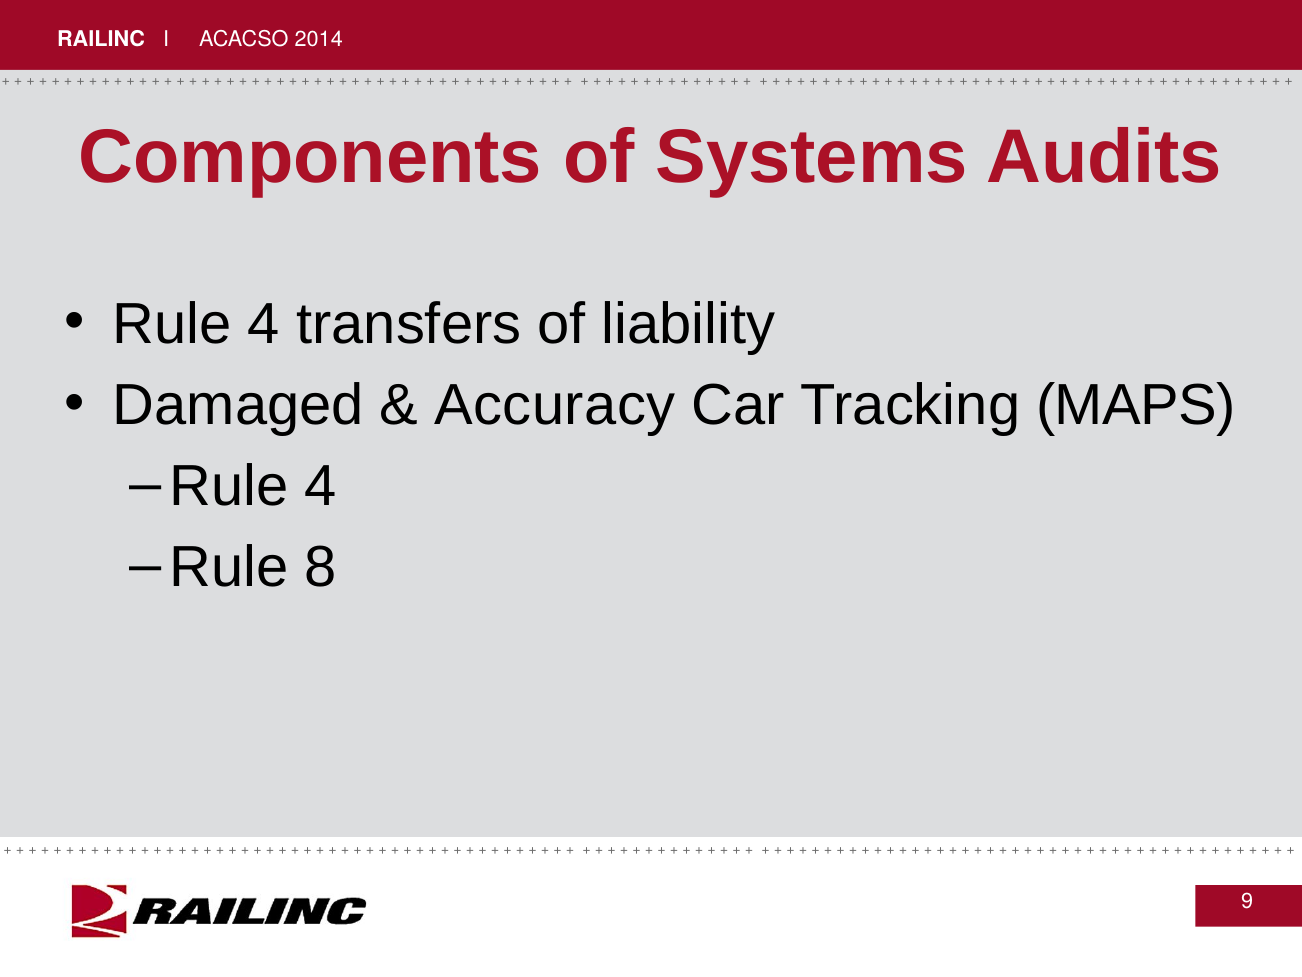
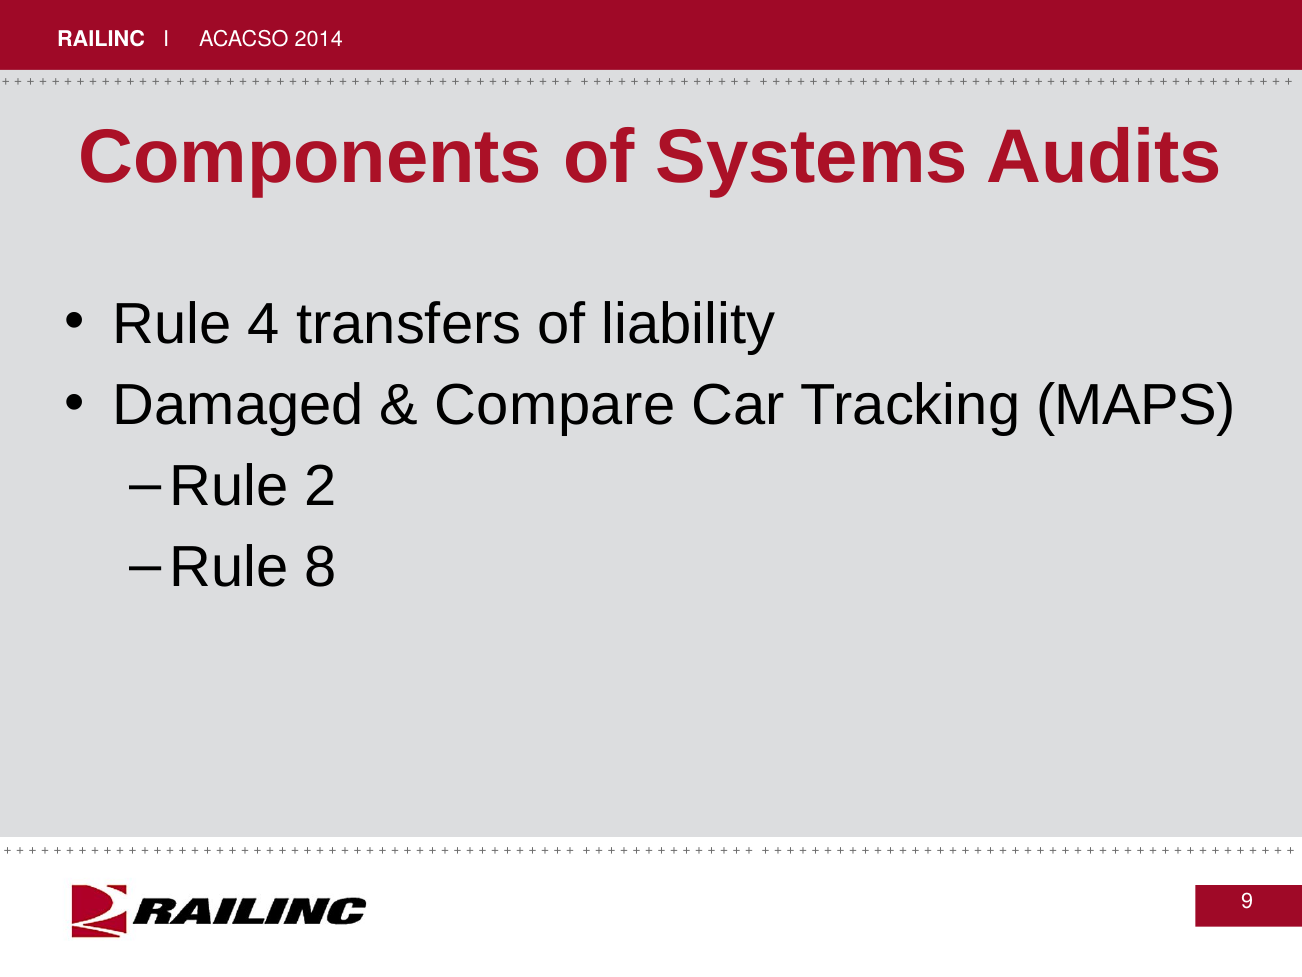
Accuracy: Accuracy -> Compare (555, 405)
4: 4 -> 2 (321, 486)
